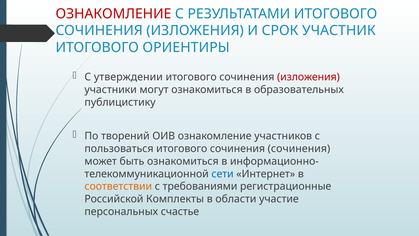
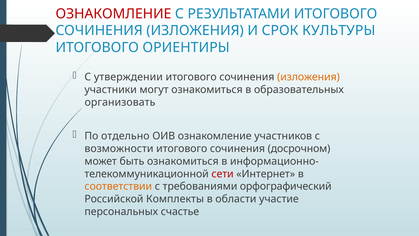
УЧАСТНИК: УЧАСТНИК -> КУЛЬТУРЫ (339, 31)
изложения colour: red -> orange (308, 77)
публицистику: публицистику -> организовать (120, 102)
творений: творений -> отдельно (125, 136)
пользоваться: пользоваться -> возможности (119, 149)
сочинения сочинения: сочинения -> досрочном (299, 149)
сети colour: blue -> red (223, 174)
регистрационные: регистрационные -> орфографический (286, 186)
